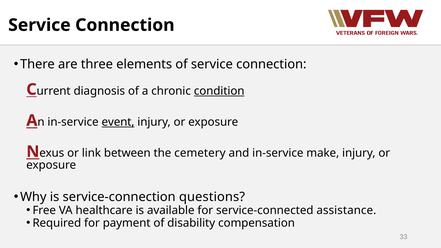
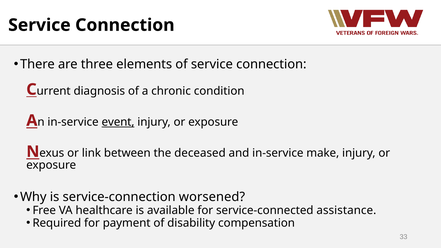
condition underline: present -> none (219, 91)
cemetery: cemetery -> deceased (200, 153)
questions: questions -> worsened (212, 197)
